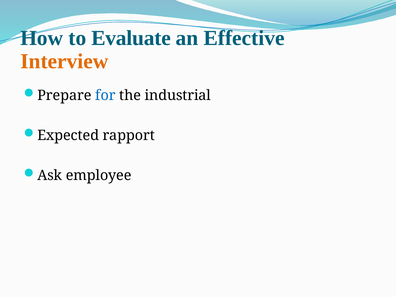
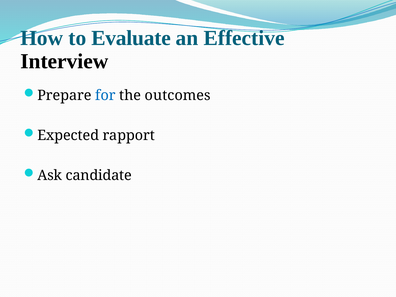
Interview colour: orange -> black (64, 61)
industrial: industrial -> outcomes (178, 95)
employee: employee -> candidate (99, 175)
